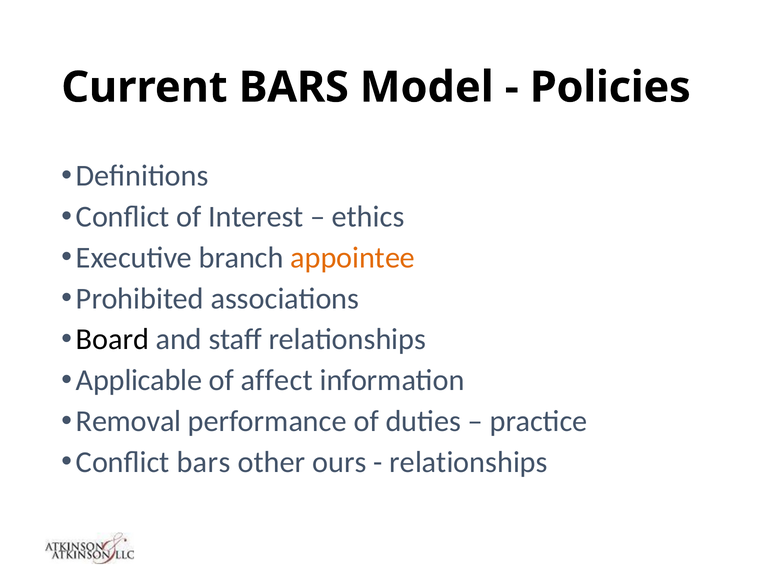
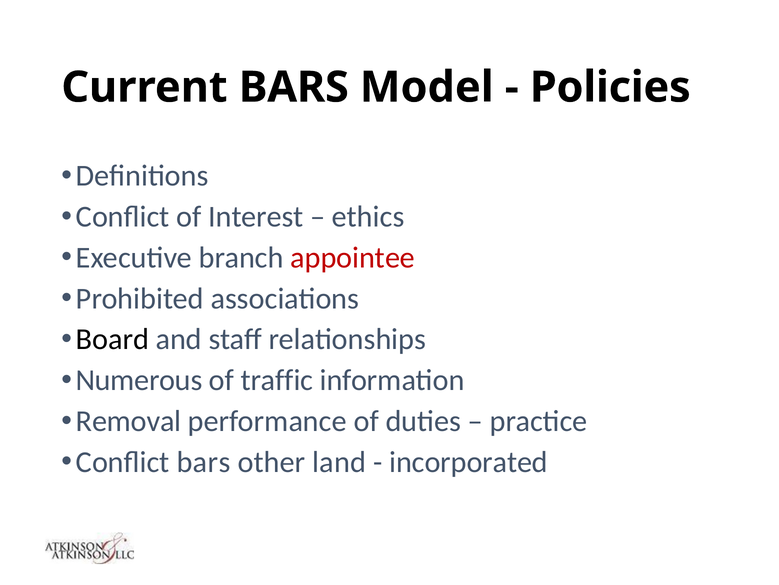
appointee colour: orange -> red (353, 257)
Applicable: Applicable -> Numerous (139, 380)
affect: affect -> traffic (277, 380)
ours: ours -> land (339, 462)
relationships: relationships -> incorporated (469, 462)
